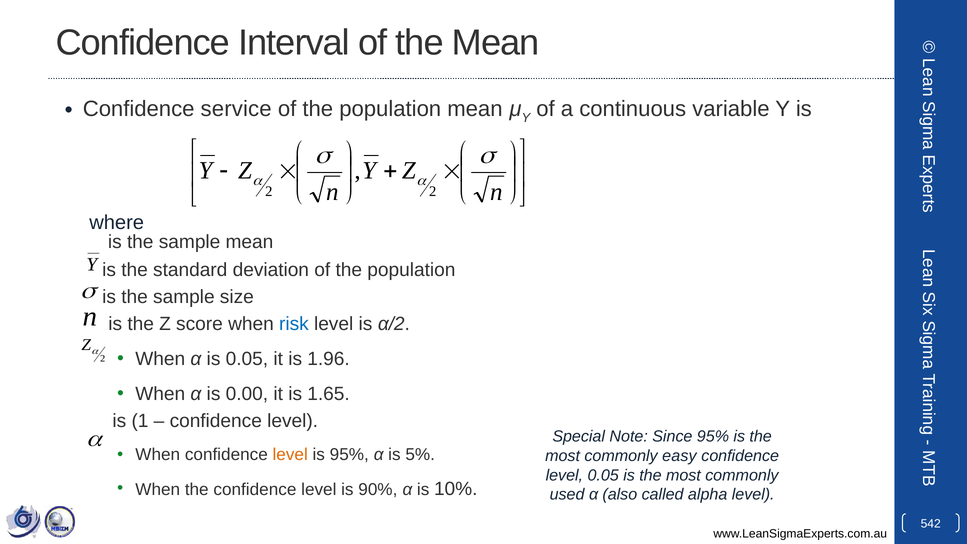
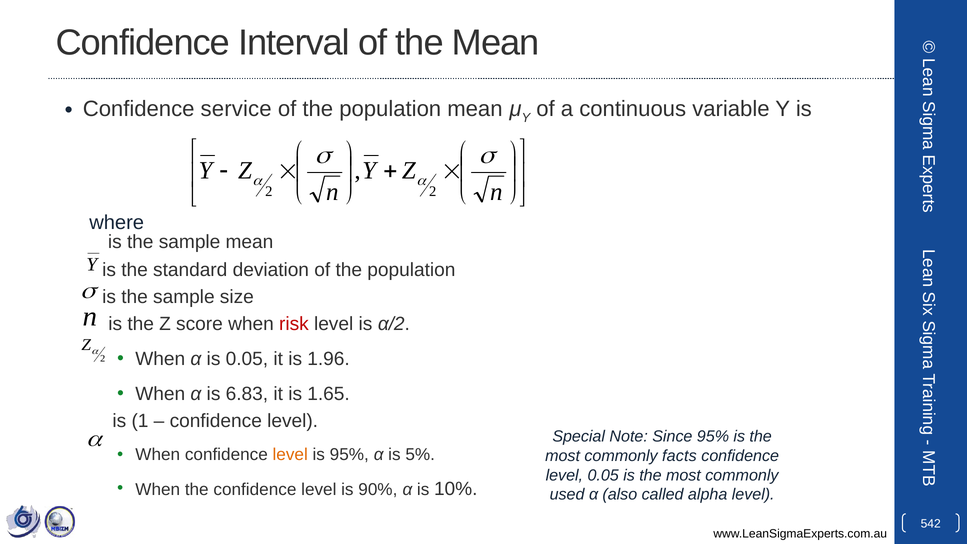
risk colour: blue -> red (294, 324)
0.00: 0.00 -> 6.83 (247, 394)
easy: easy -> facts (679, 456)
